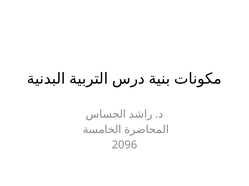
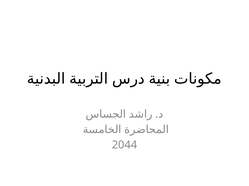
2096: 2096 -> 2044 (125, 145)
